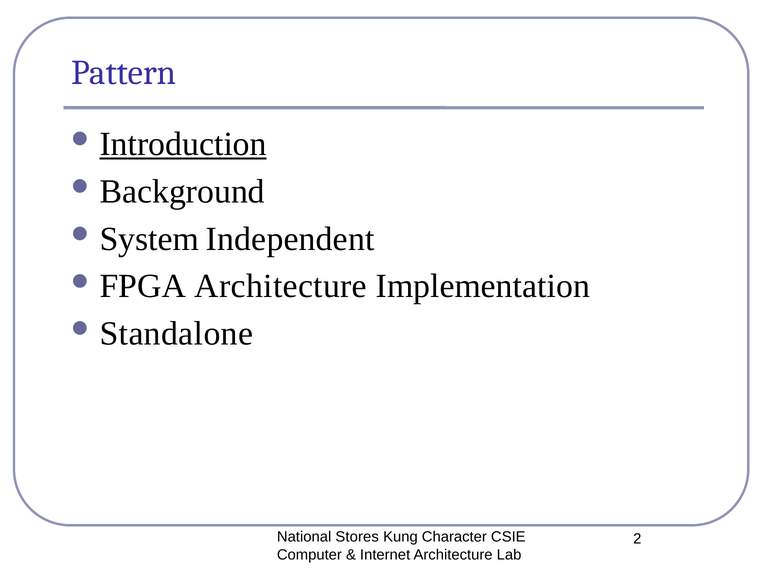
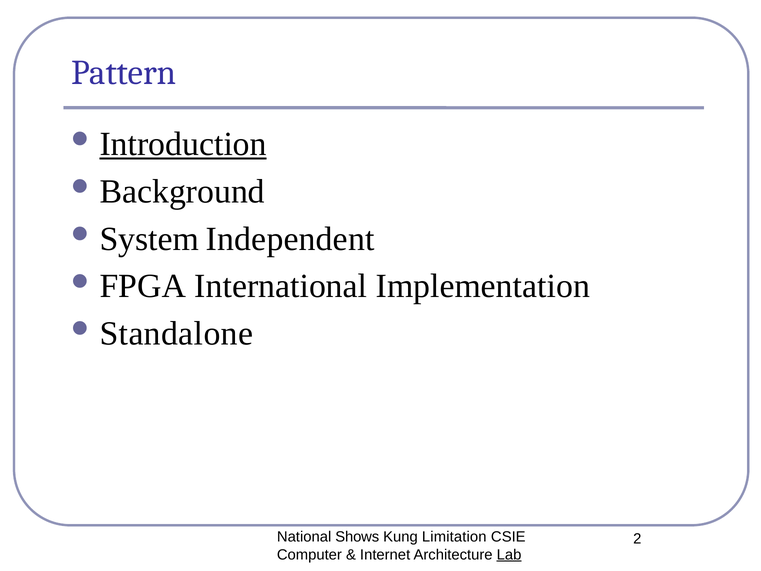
FPGA Architecture: Architecture -> International (281, 286)
Stores: Stores -> Shows (357, 537)
Character: Character -> Limitation (454, 537)
Lab underline: none -> present (509, 555)
